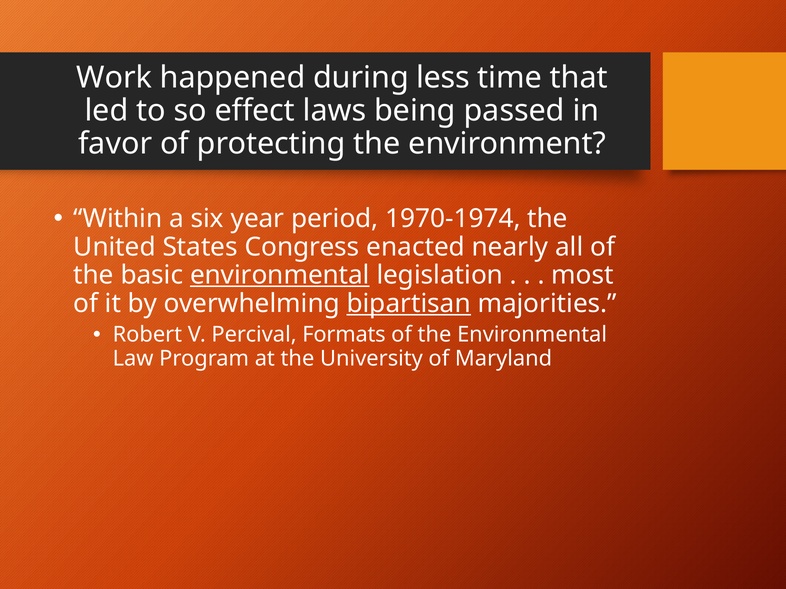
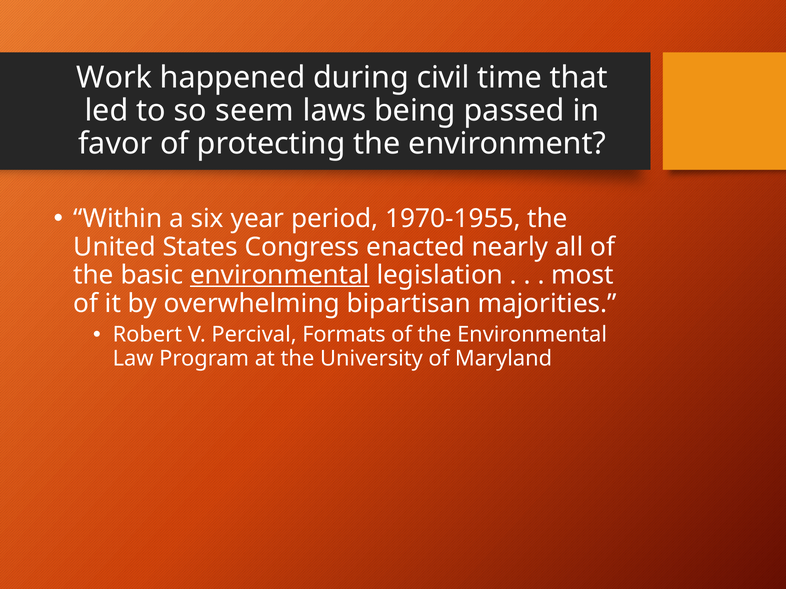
less: less -> civil (443, 78)
effect: effect -> seem (255, 111)
1970-1974: 1970-1974 -> 1970-1955 (453, 219)
bipartisan underline: present -> none (409, 304)
